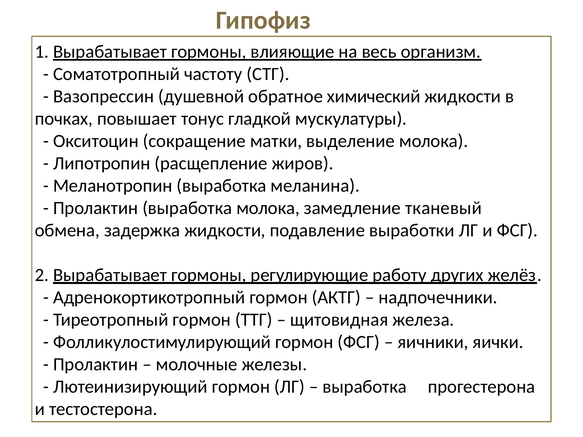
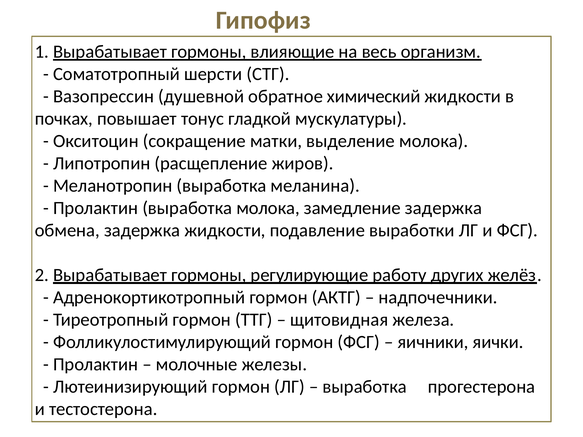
частоту: частоту -> шерсти (213, 74)
замедление тканевый: тканевый -> задержка (444, 208)
